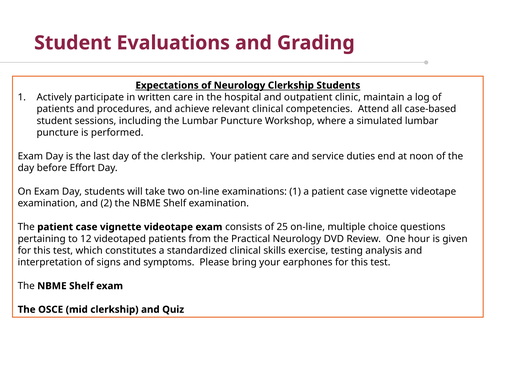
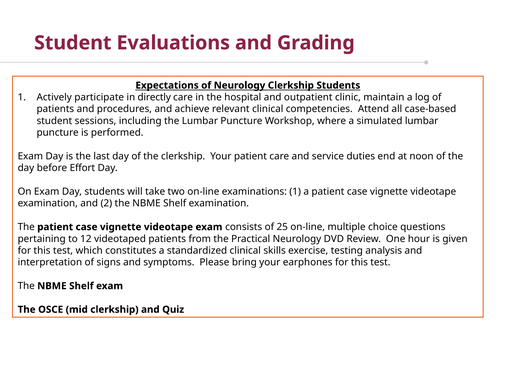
written: written -> directly (154, 97)
